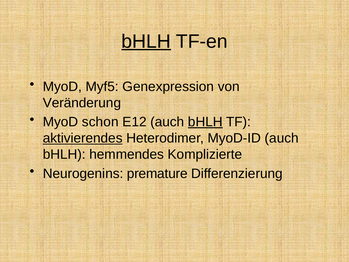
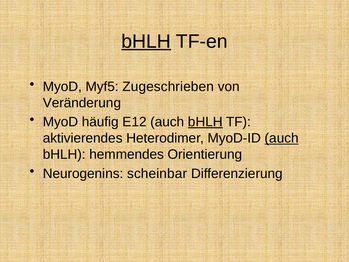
Genexpression: Genexpression -> Zugeschrieben (168, 86)
schon: schon -> häufig (100, 122)
aktivierendes underline: present -> none (83, 138)
auch underline: none -> present (282, 138)
Komplizierte: Komplizierte -> Orientierung (205, 154)
premature: premature -> scheinbar (157, 173)
